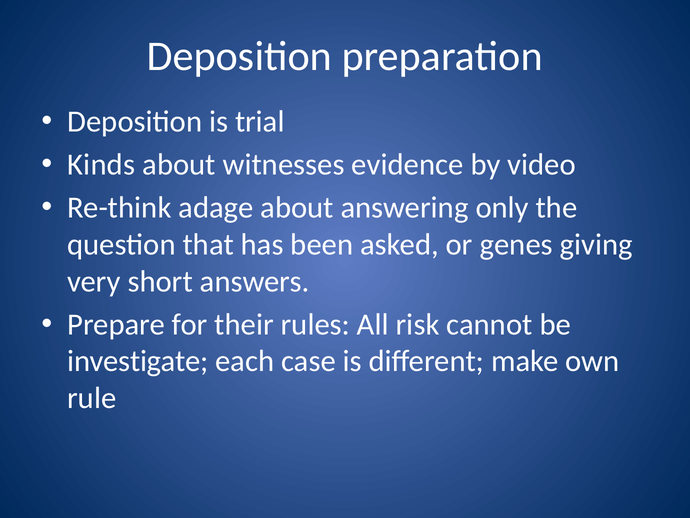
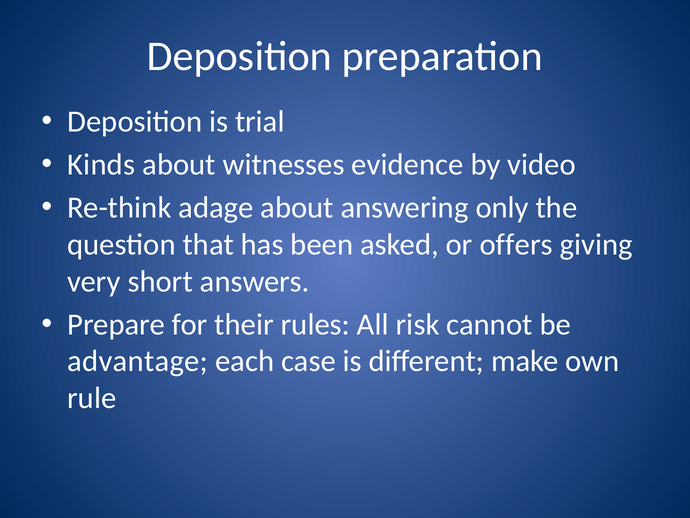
genes: genes -> offers (516, 244)
investigate: investigate -> advantage (138, 361)
